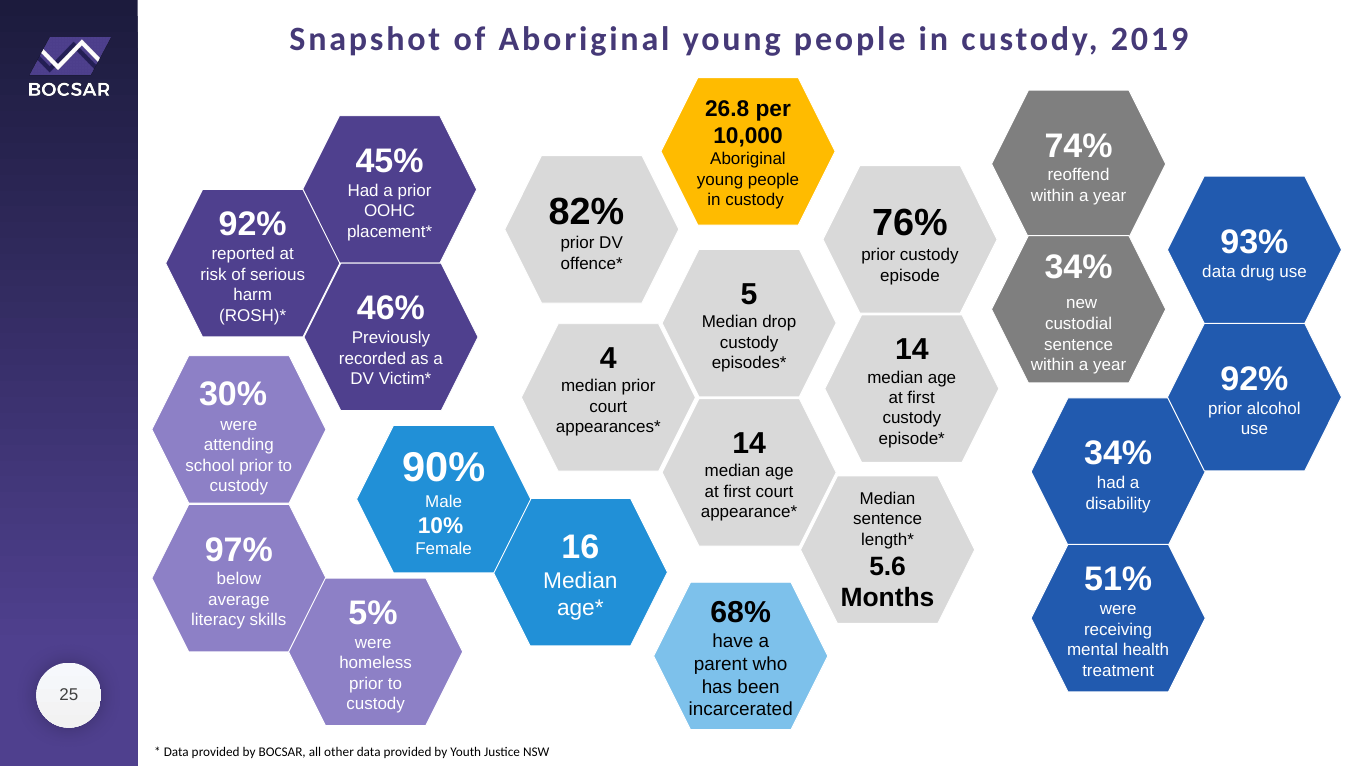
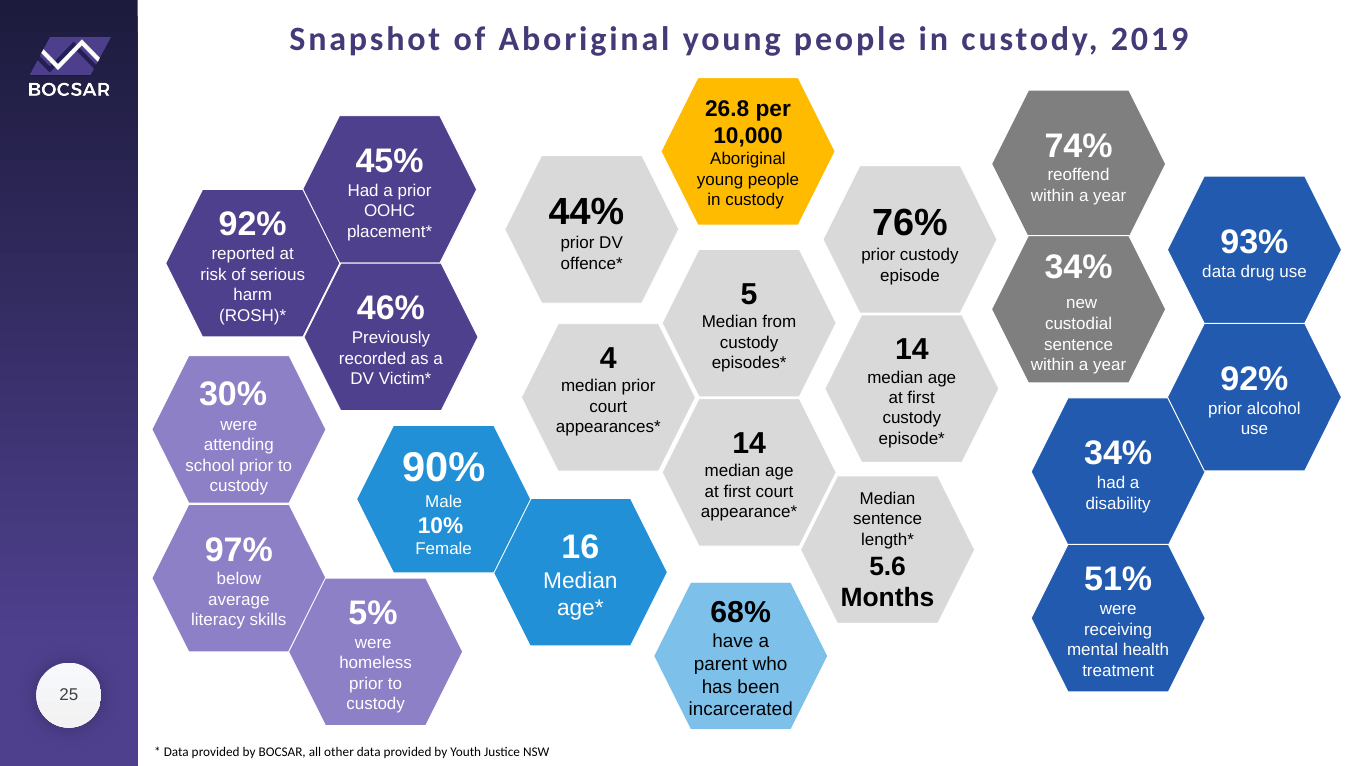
82%: 82% -> 44% (587, 211)
drop: drop -> from (779, 322)
